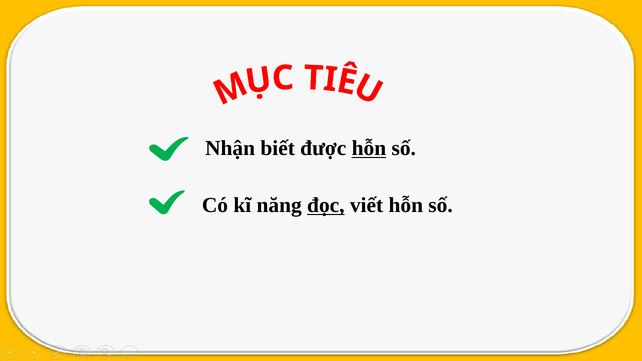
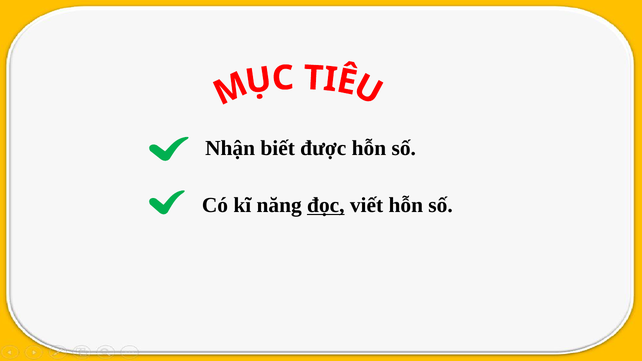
hỗn underline: present -> none (369, 148)
